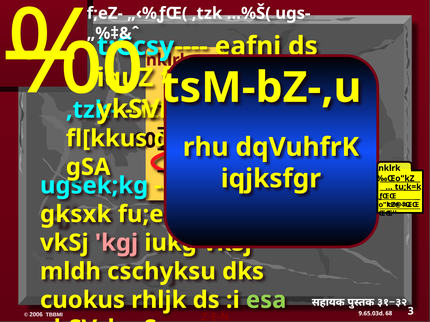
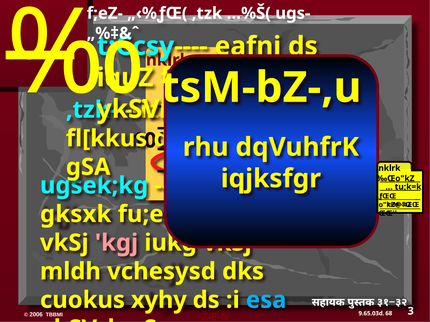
cschyksu: cschyksu -> vchesysd (161, 272)
rhljk: rhljk -> xyhy (159, 300)
esa colour: light green -> light blue (266, 300)
